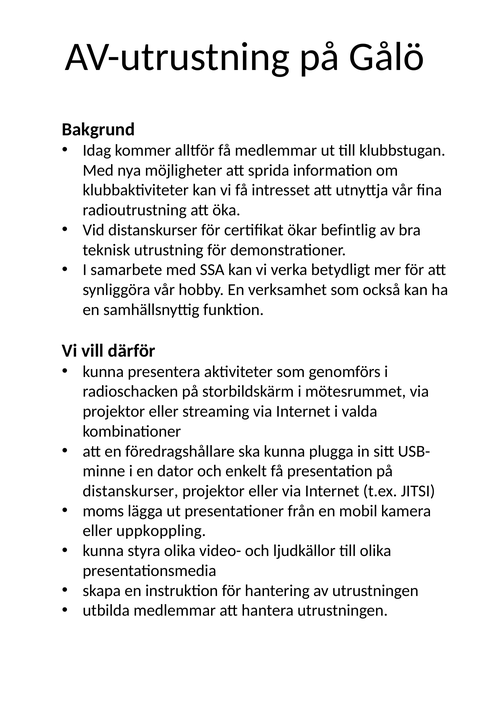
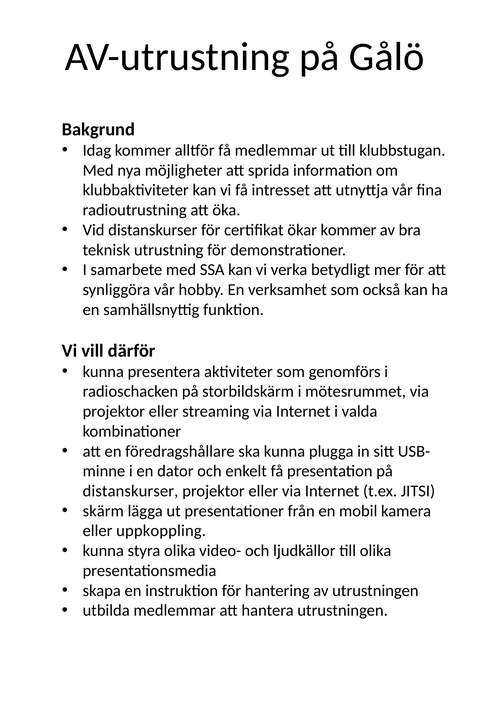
ökar befintlig: befintlig -> kommer (348, 230)
moms: moms -> skärm (103, 510)
